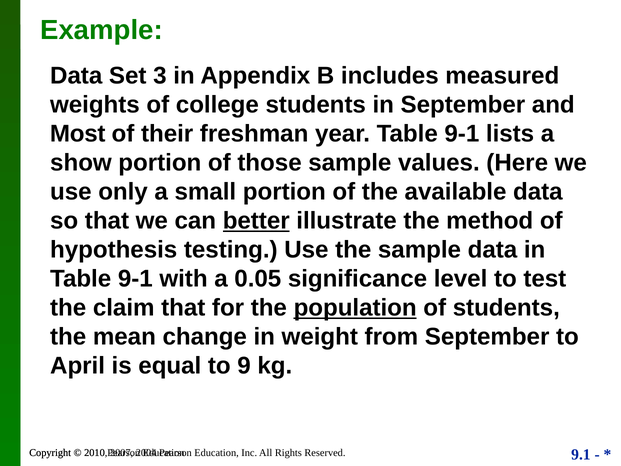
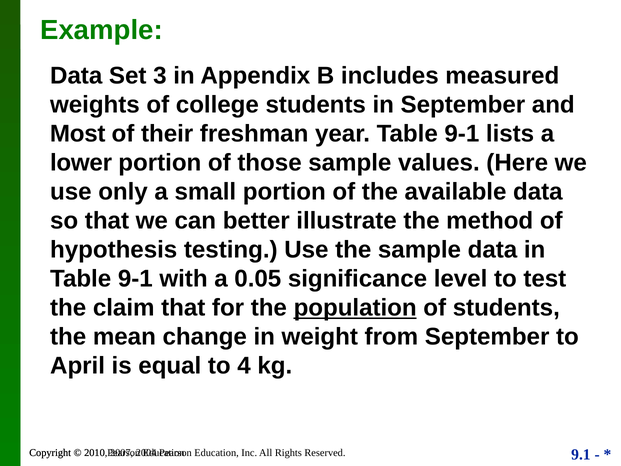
show: show -> lower (81, 163)
better underline: present -> none (256, 221)
9: 9 -> 4 (244, 366)
